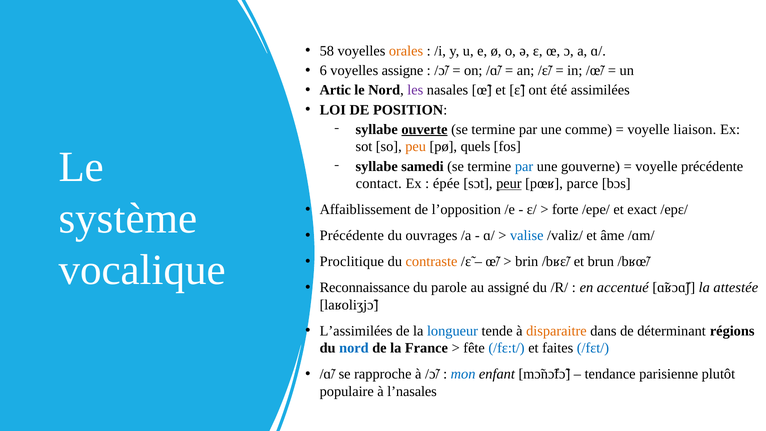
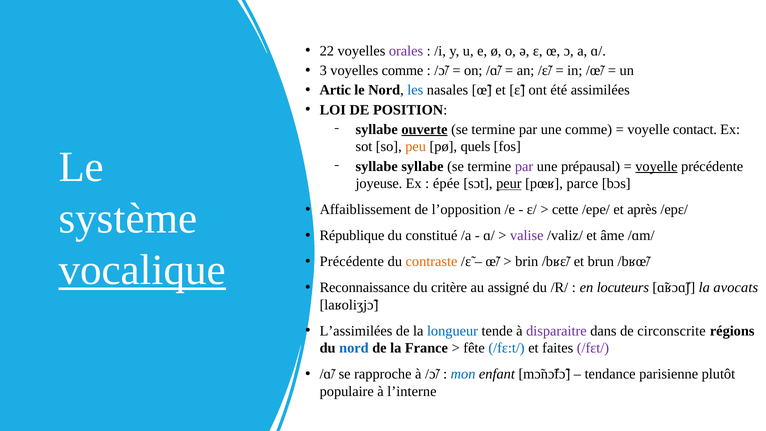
58: 58 -> 22 (327, 51)
orales colour: orange -> purple (406, 51)
6: 6 -> 3 (323, 71)
voyelles assigne: assigne -> comme (403, 71)
les colour: purple -> blue (415, 90)
liaison: liaison -> contact (695, 129)
syllabe samedi: samedi -> syllabe (422, 166)
par colour: blue -> purple (524, 166)
gouverne: gouverne -> prépausal (591, 166)
voyelle underline: none -> present (656, 166)
contact: contact -> joyeuse (379, 184)
forte: forte -> cette (565, 210)
exact: exact -> après (642, 210)
Précédente: Précédente -> République (352, 236)
ouvrages: ouvrages -> constitué (432, 236)
valise colour: blue -> purple (527, 236)
vocalique underline: none -> present (142, 270)
Proclitique: Proclitique -> Précédente (352, 262)
parole: parole -> critère (449, 288)
accentué: accentué -> locuteurs (623, 288)
attestée: attestée -> avocats (736, 288)
disparaitre colour: orange -> purple (556, 331)
déterminant: déterminant -> circonscrite (671, 331)
/fɛt/ colour: blue -> purple (593, 348)
l’nasales: l’nasales -> l’interne (412, 391)
